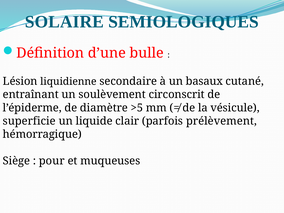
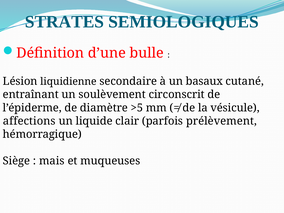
SOLAIRE: SOLAIRE -> STRATES (64, 22)
superficie: superficie -> affections (29, 121)
pour: pour -> mais (52, 161)
